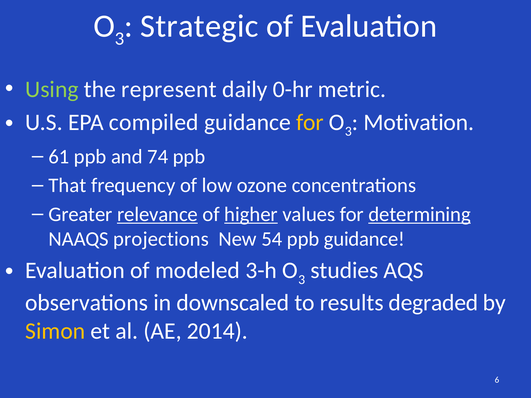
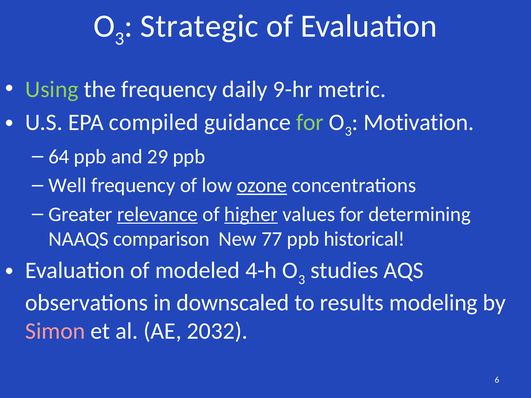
the represent: represent -> frequency (169, 89)
0-hr: 0-hr -> 9-hr (293, 89)
for colour: yellow -> light green (310, 122)
61: 61 -> 64 (59, 157)
74: 74 -> 29 (158, 157)
That: That -> Well (68, 186)
ozone underline: none -> present (262, 186)
determining underline: present -> none (420, 214)
projections: projections -> comparison (161, 239)
54: 54 -> 77 (272, 239)
ppb guidance: guidance -> historical (364, 239)
3-h: 3-h -> 4-h (261, 271)
degraded: degraded -> modeling (433, 303)
Simon colour: yellow -> pink (55, 331)
2014: 2014 -> 2032 (217, 331)
